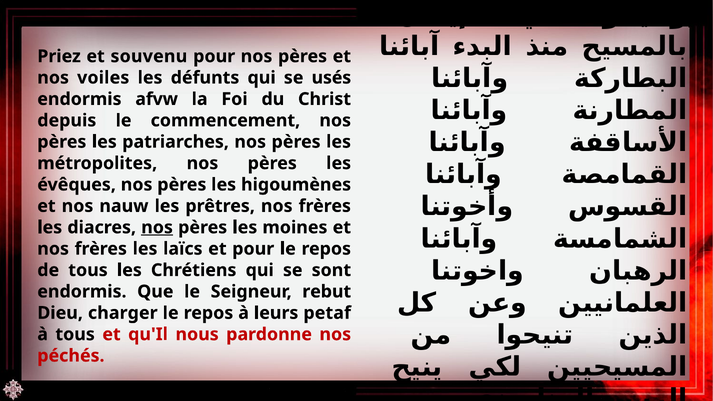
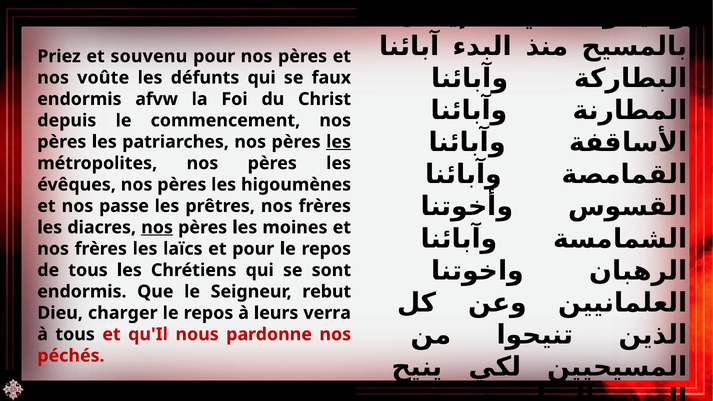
voiles: voiles -> voûte (103, 78)
usés: usés -> faux (331, 78)
les underline: none -> present (339, 142)
nauw: nauw -> passe (124, 206)
petaf: petaf -> verra (327, 313)
